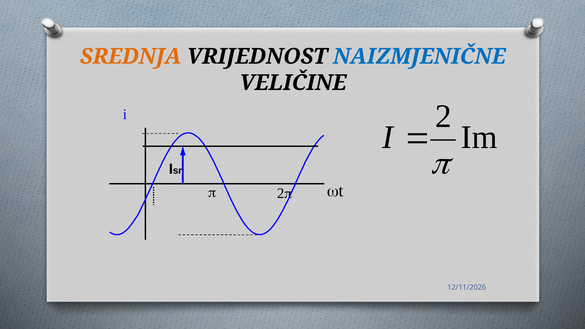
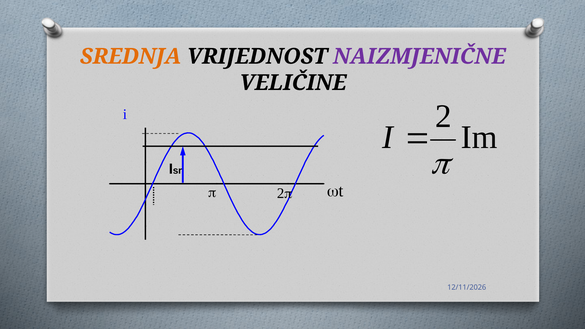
NAIZMJENIČNE colour: blue -> purple (419, 56)
